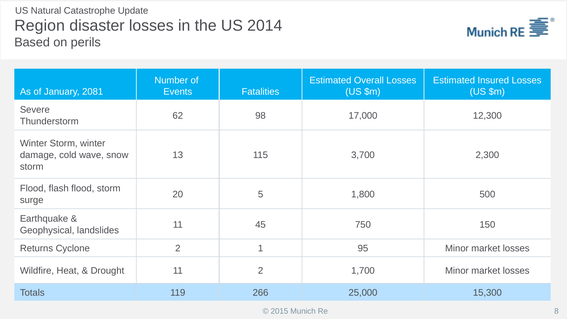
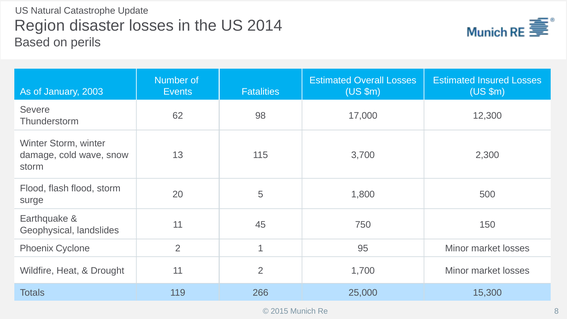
2081: 2081 -> 2003 (93, 92)
Returns: Returns -> Phoenix (37, 248)
